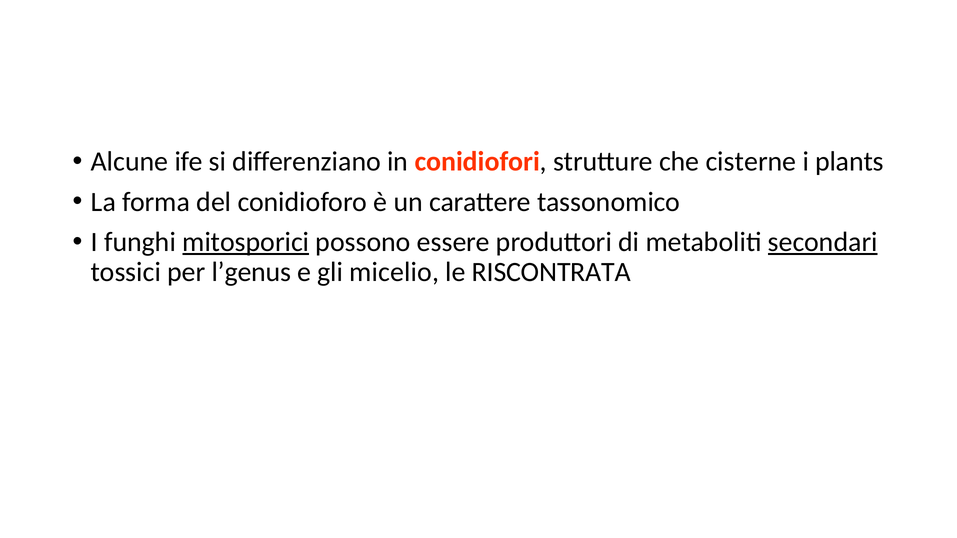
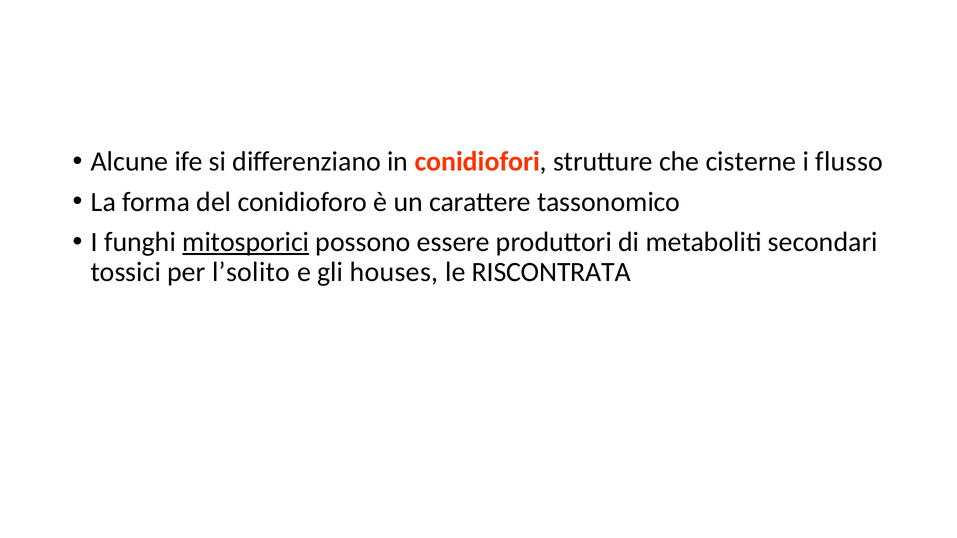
plants: plants -> flusso (849, 162)
secondari underline: present -> none (823, 242)
l’genus: l’genus -> l’solito (251, 272)
micelio: micelio -> houses (394, 272)
